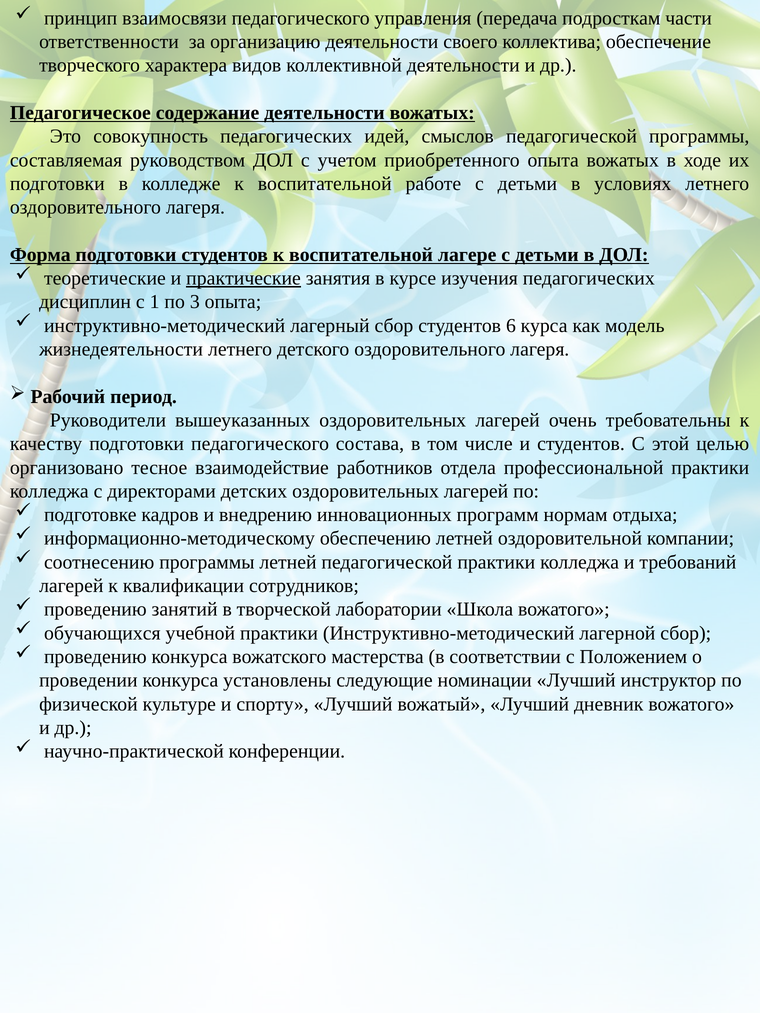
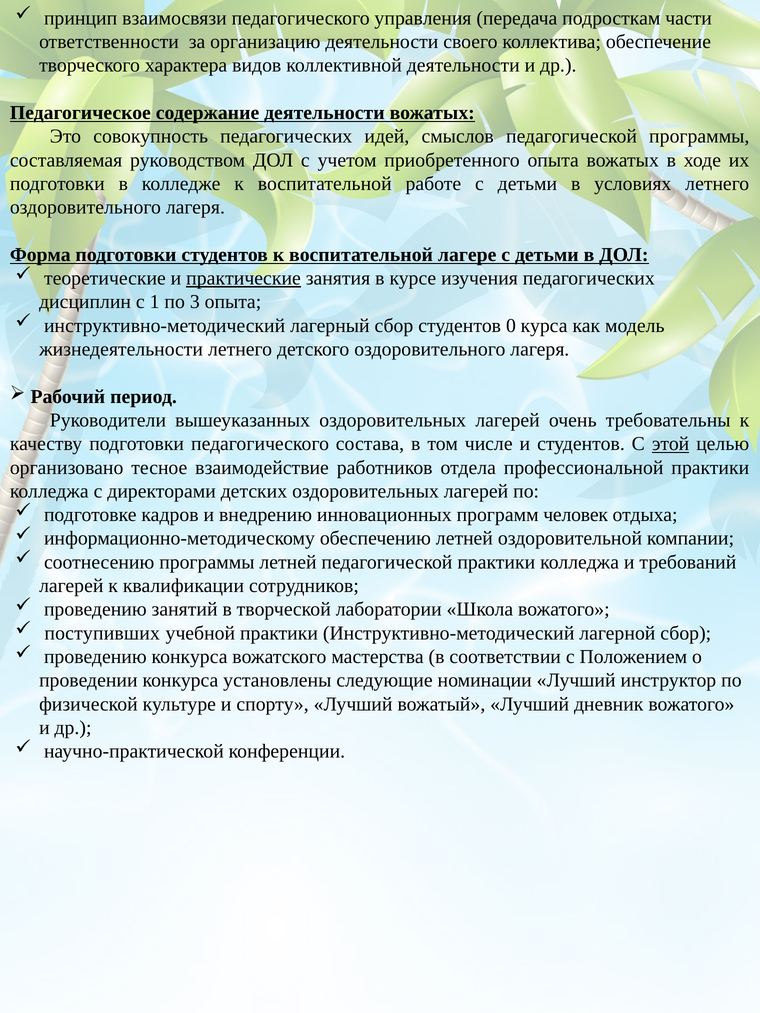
6: 6 -> 0 (511, 326)
этой underline: none -> present (671, 444)
нормам: нормам -> человек (576, 515)
обучающихся: обучающихся -> поступивших (102, 633)
